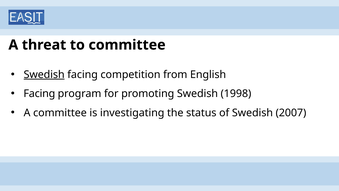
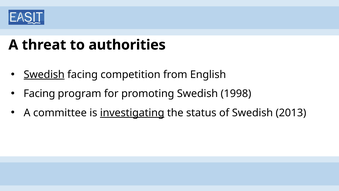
to committee: committee -> authorities (127, 45)
investigating underline: none -> present (132, 113)
2007: 2007 -> 2013 (291, 113)
